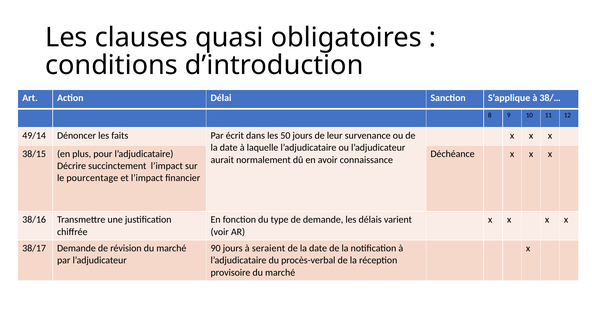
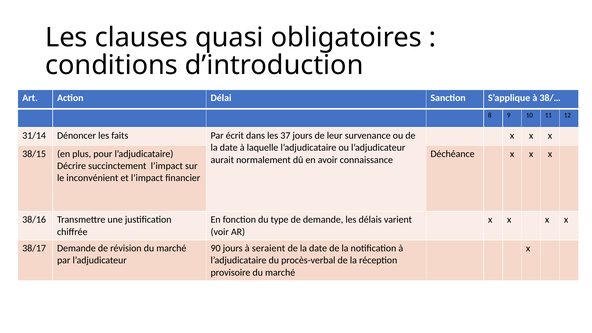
49/14: 49/14 -> 31/14 (34, 136)
50: 50 -> 37 (285, 136)
pourcentage: pourcentage -> inconvénient (92, 178)
